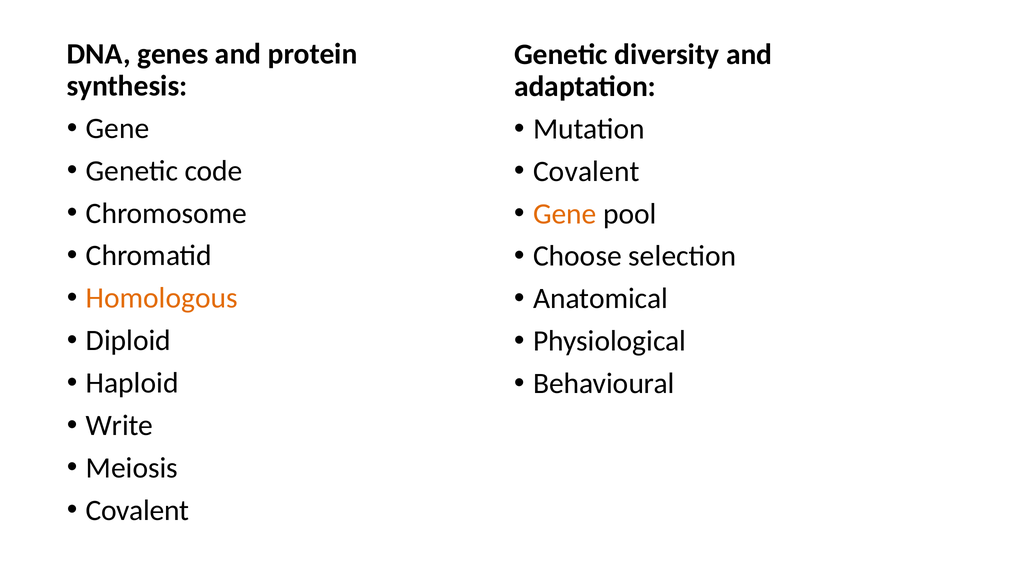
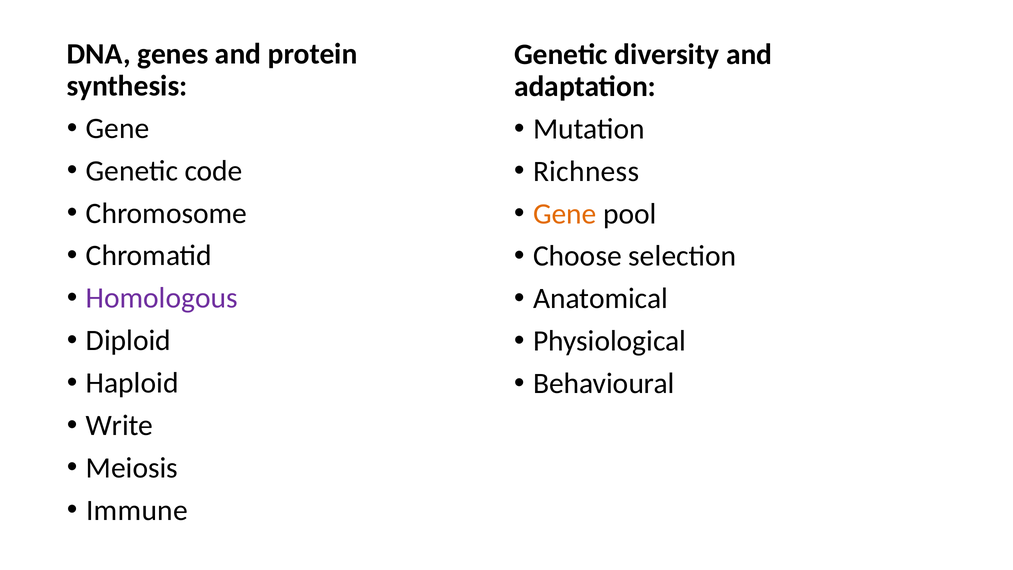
Covalent: Covalent -> Richness (586, 171)
Homologous colour: orange -> purple (162, 298)
Covalent: Covalent -> Immune (137, 510)
